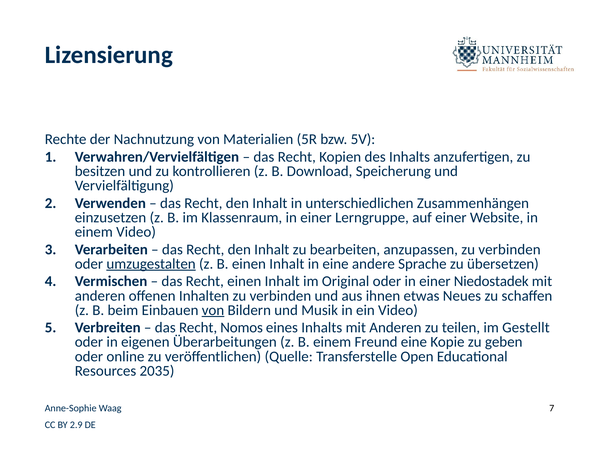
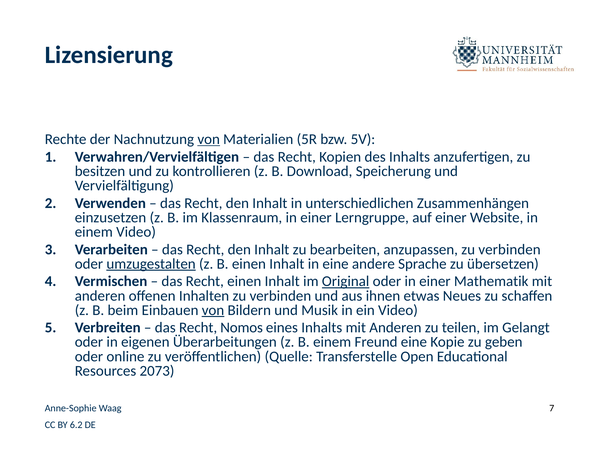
von underline: none -> present (209, 139)
Original underline: none -> present (346, 282)
Niedostadek: Niedostadek -> Mathematik (491, 282)
Gestellt: Gestellt -> Gelangt (526, 328)
2035: 2035 -> 2073 (157, 371)
2.9: 2.9 -> 6.2 (76, 425)
